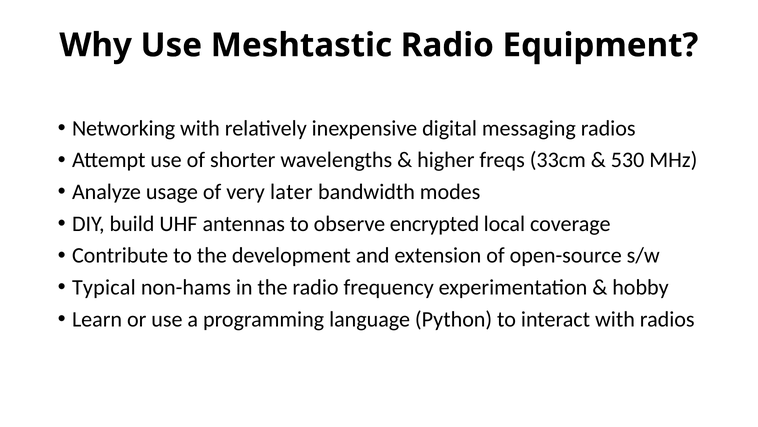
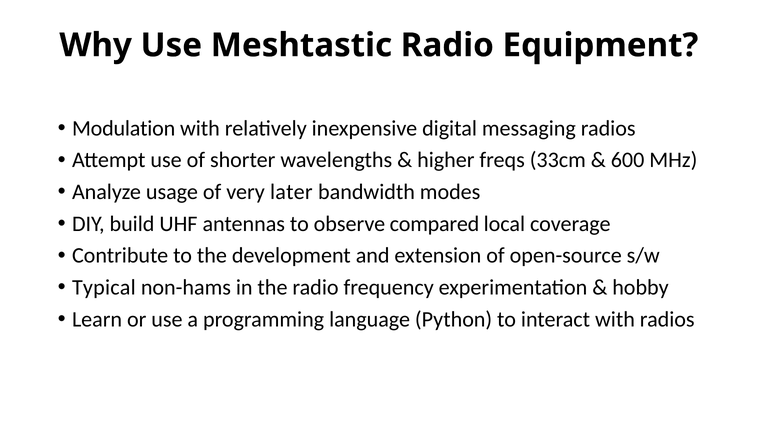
Networking: Networking -> Modulation (124, 128)
530: 530 -> 600 (628, 160)
encrypted: encrypted -> compared (435, 224)
